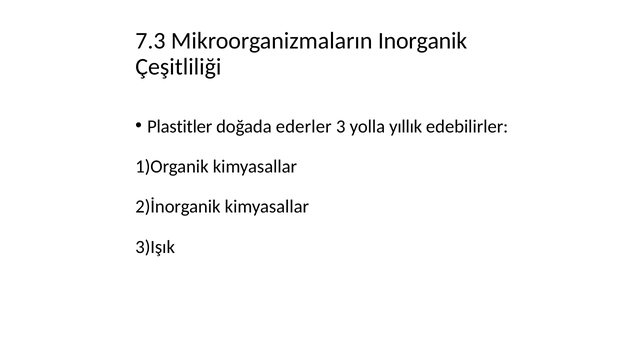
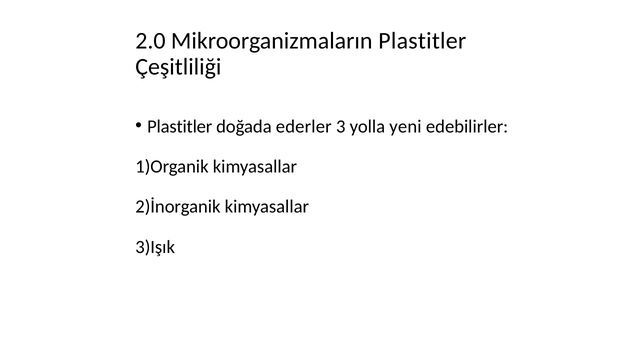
7.3: 7.3 -> 2.0 (150, 41)
Mikroorganizmaların Inorganik: Inorganik -> Plastitler (422, 41)
yıllık: yıllık -> yeni (405, 126)
